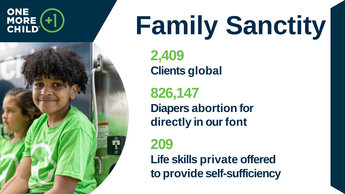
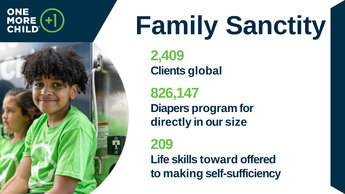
abortion: abortion -> program (215, 108)
font: font -> size (236, 122)
private: private -> toward (219, 160)
provide: provide -> making (183, 174)
